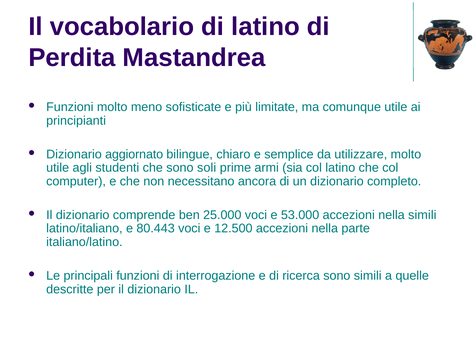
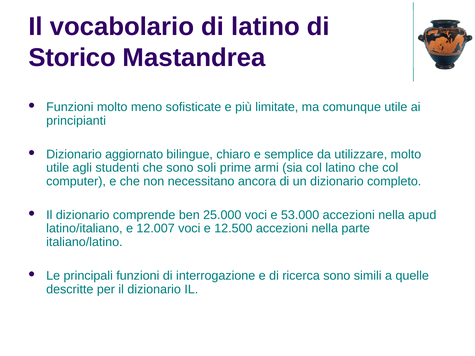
Perdita: Perdita -> Storico (72, 58)
nella simili: simili -> apud (422, 215)
80.443: 80.443 -> 12.007 (156, 229)
